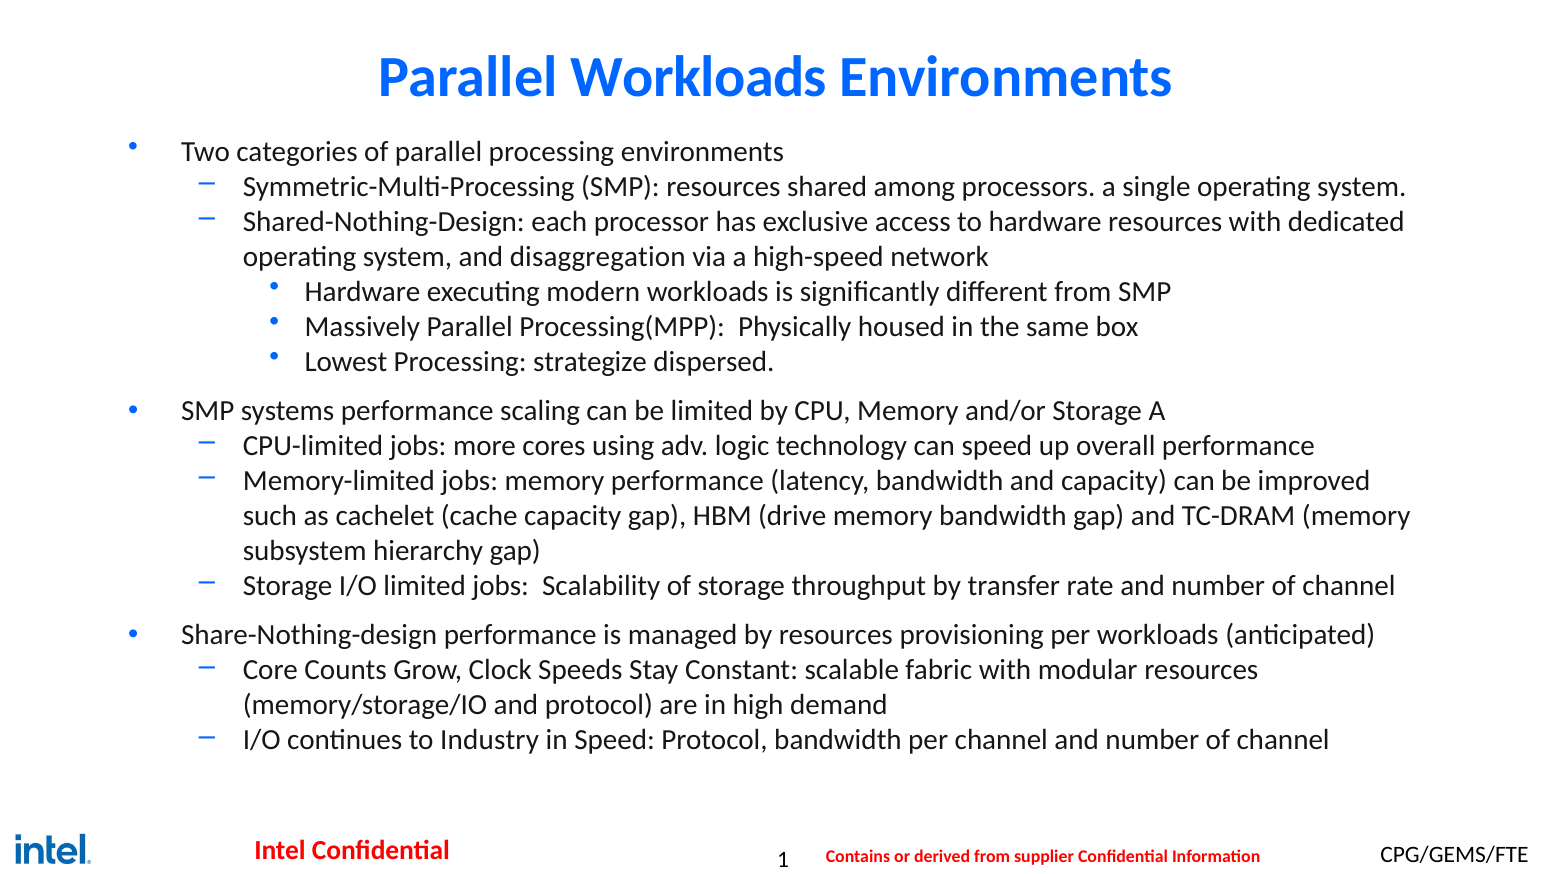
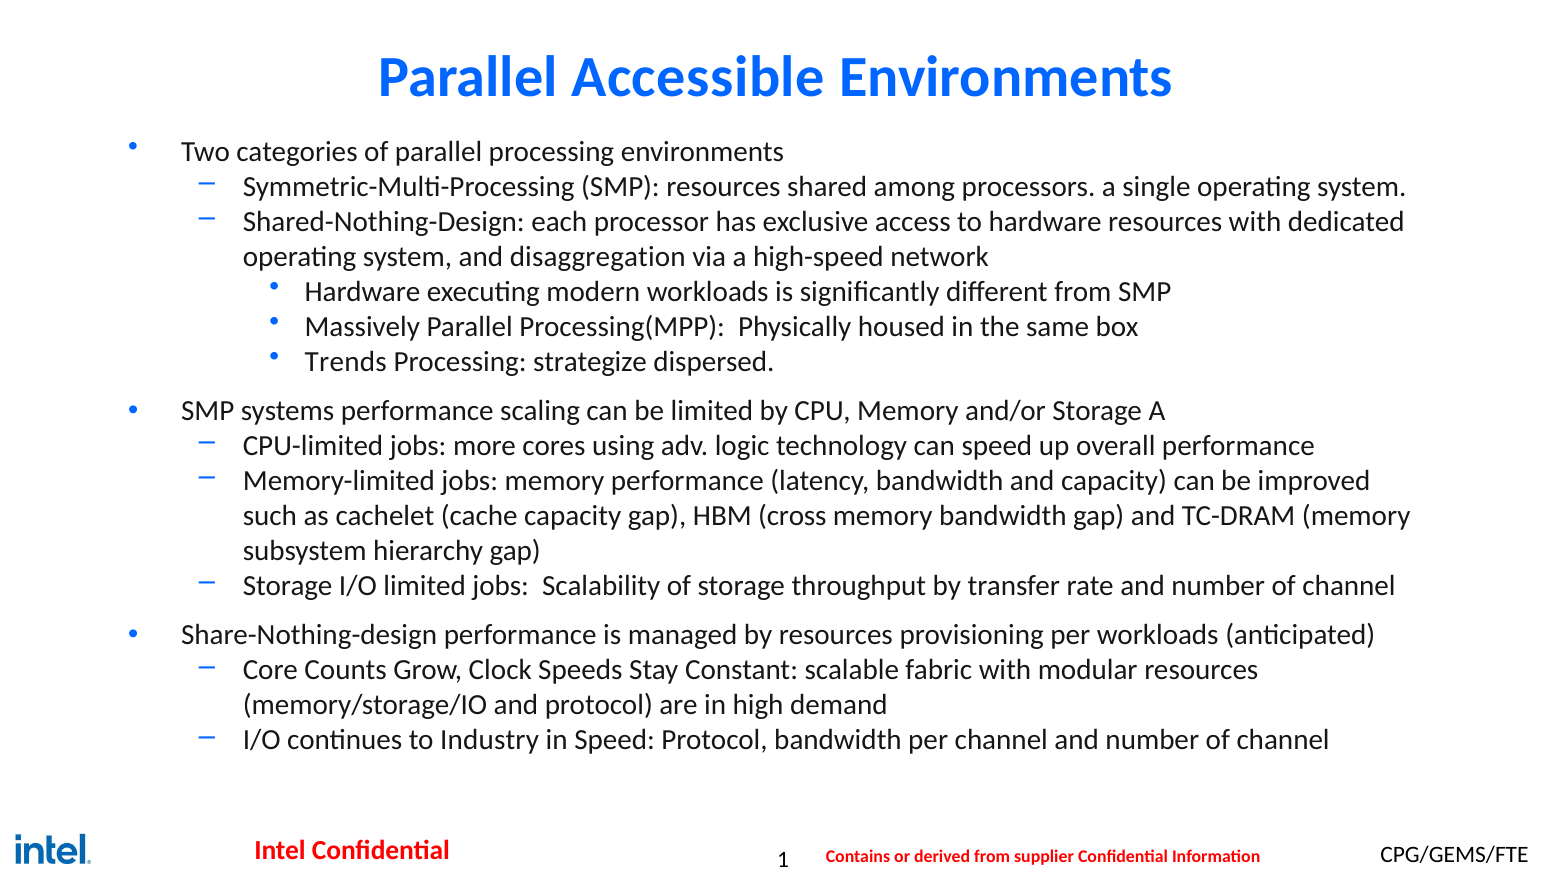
Parallel Workloads: Workloads -> Accessible (698, 77)
Lowest: Lowest -> Trends (346, 361)
drive: drive -> cross (792, 516)
